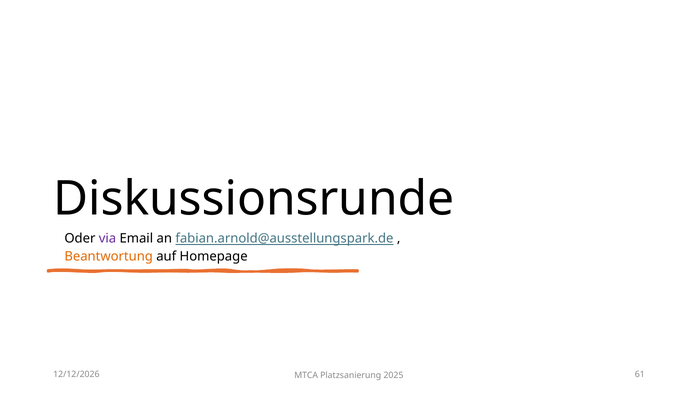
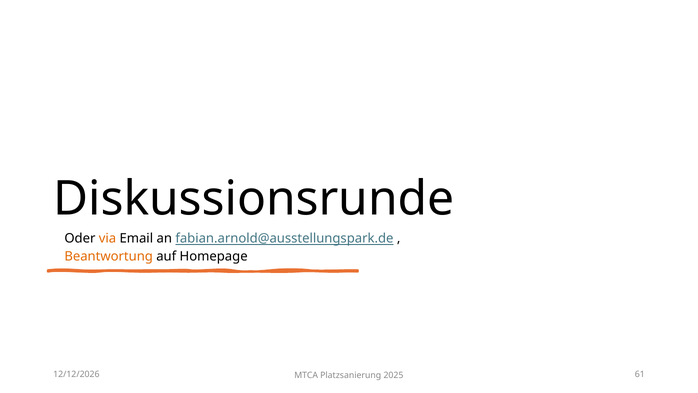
via colour: purple -> orange (107, 238)
